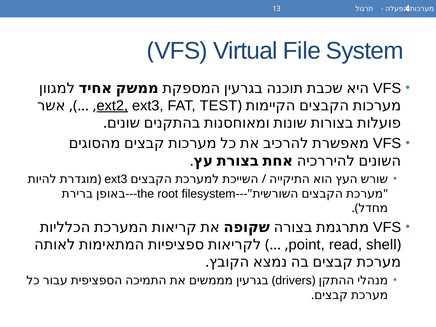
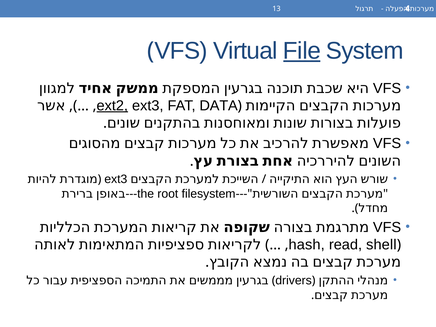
File underline: none -> present (302, 51)
TEST: TEST -> DATA (219, 106)
point: point -> hash (307, 245)
